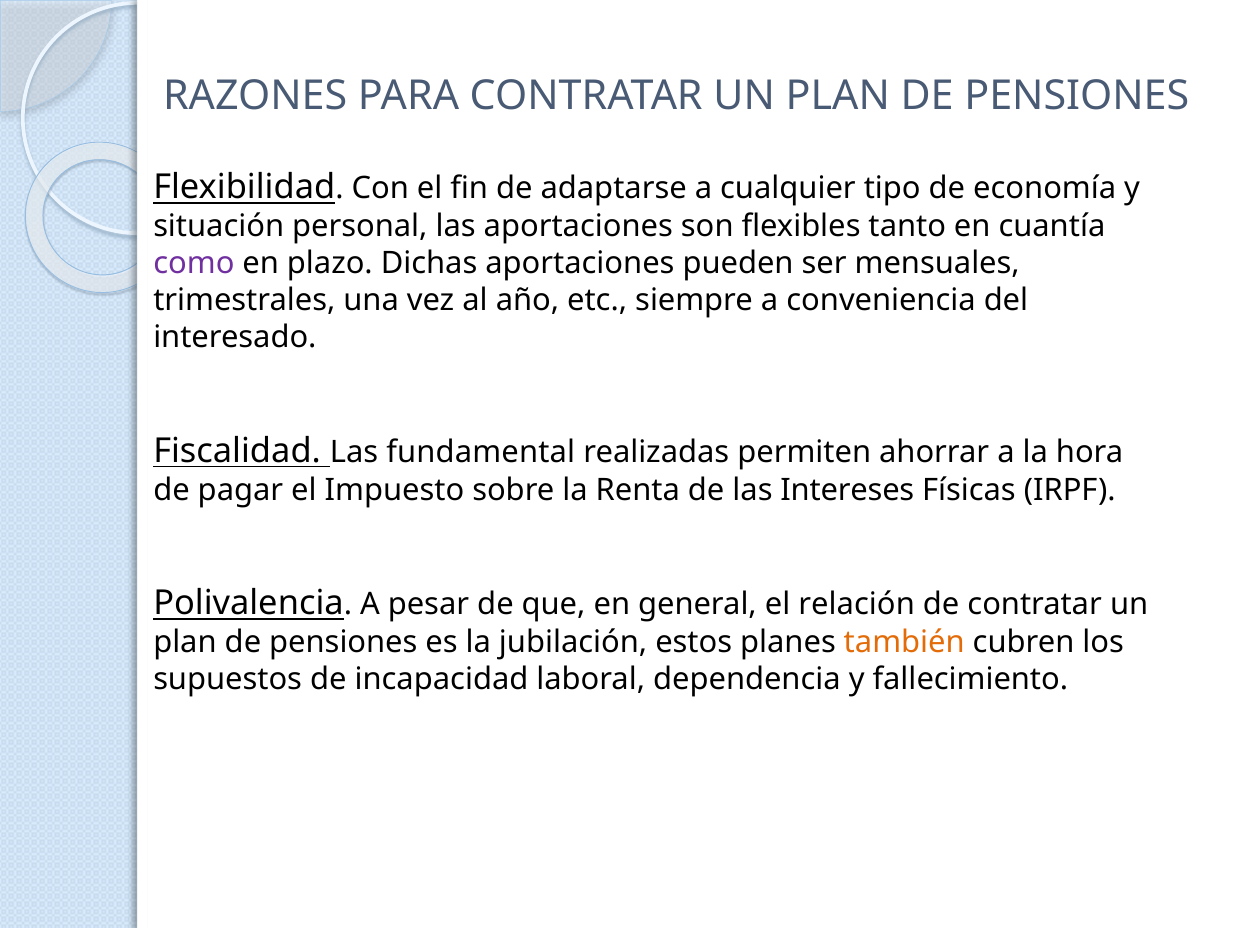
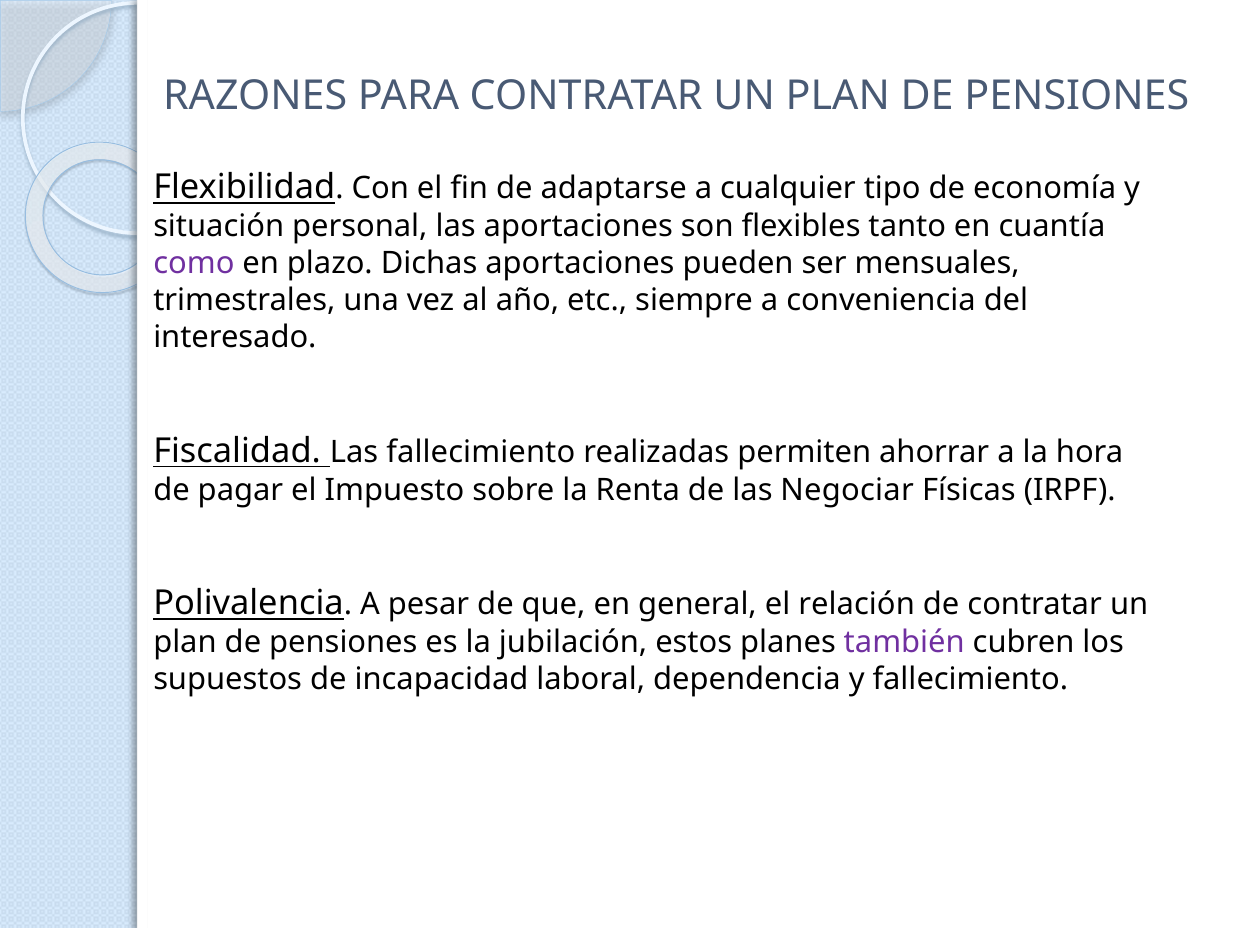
Las fundamental: fundamental -> fallecimiento (481, 452)
Intereses: Intereses -> Negociar (847, 490)
también colour: orange -> purple (904, 642)
